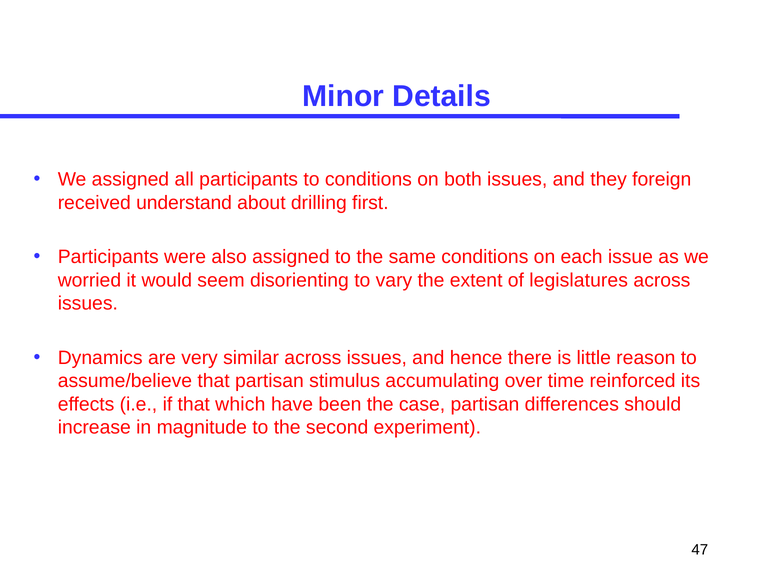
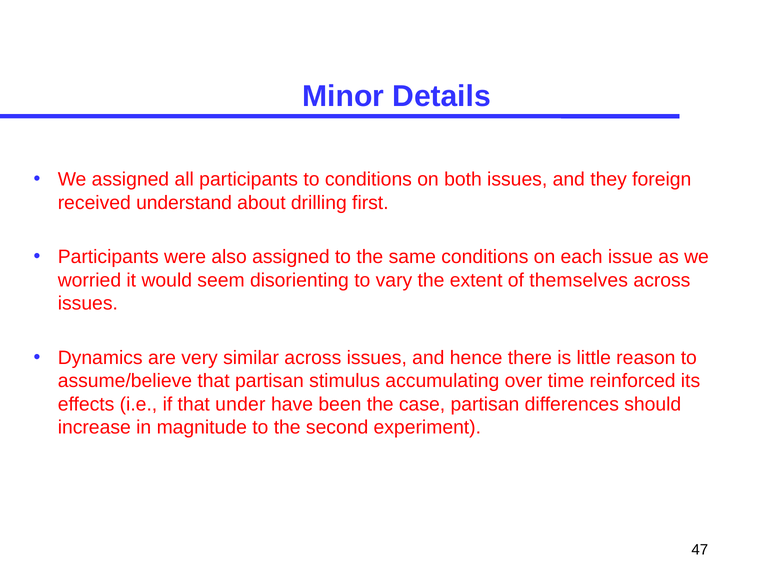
legislatures: legislatures -> themselves (579, 280)
which: which -> under (240, 404)
